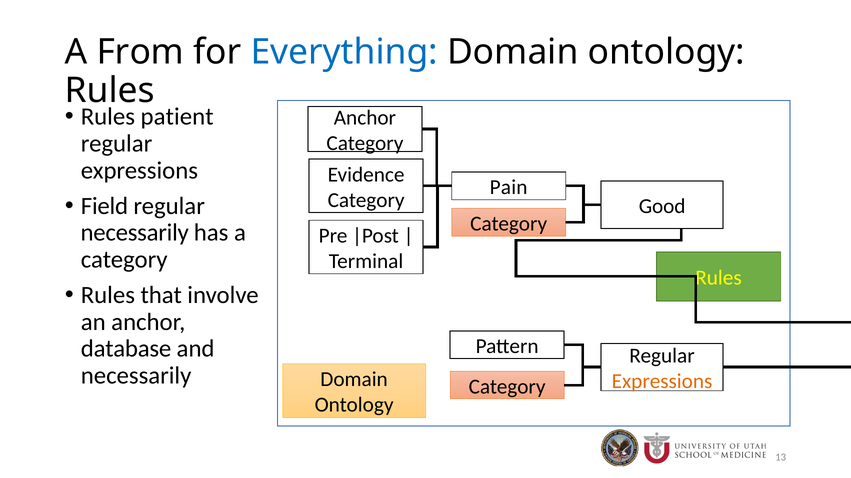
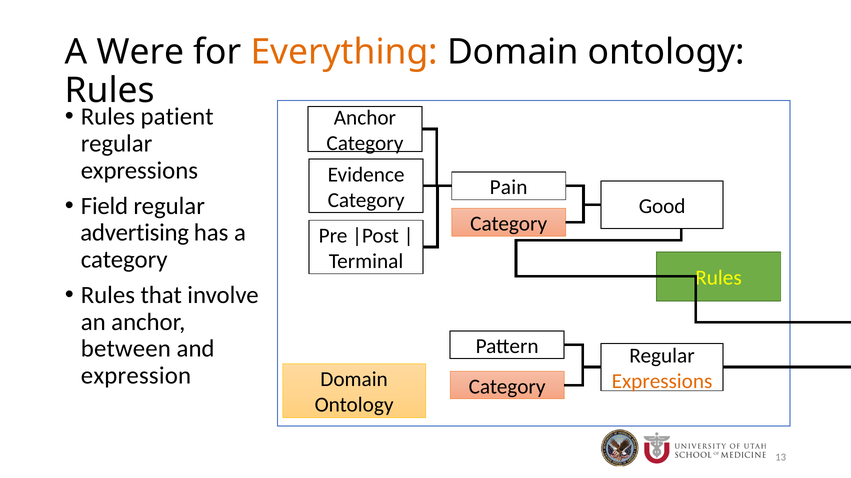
From: From -> Were (140, 52)
Everything colour: blue -> orange (344, 52)
necessarily: necessarily -> advertising (135, 233)
database: database -> between (126, 349)
necessarily: necessarily -> expression (136, 376)
